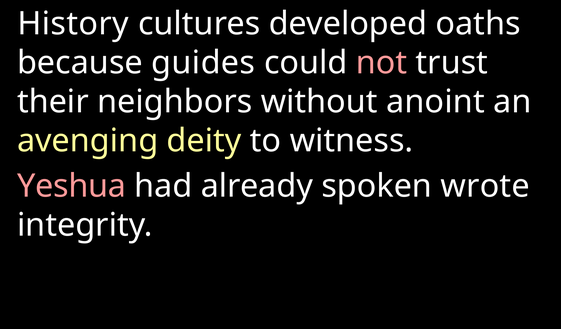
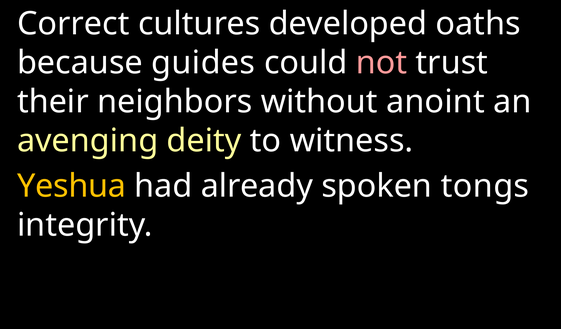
History: History -> Correct (73, 24)
Yeshua colour: pink -> yellow (72, 186)
wrote: wrote -> tongs (485, 186)
